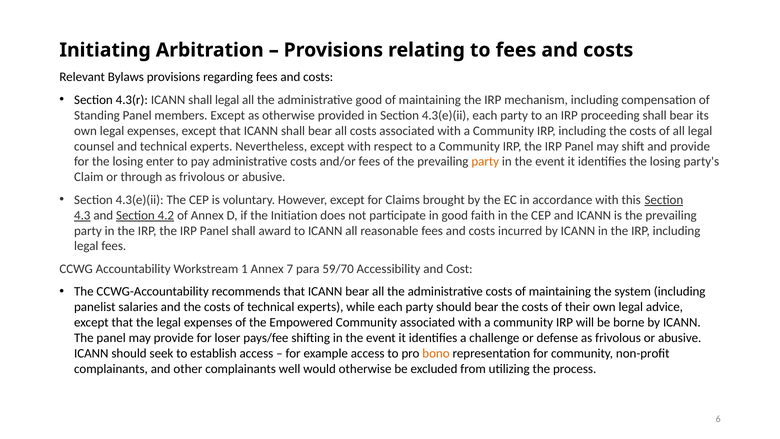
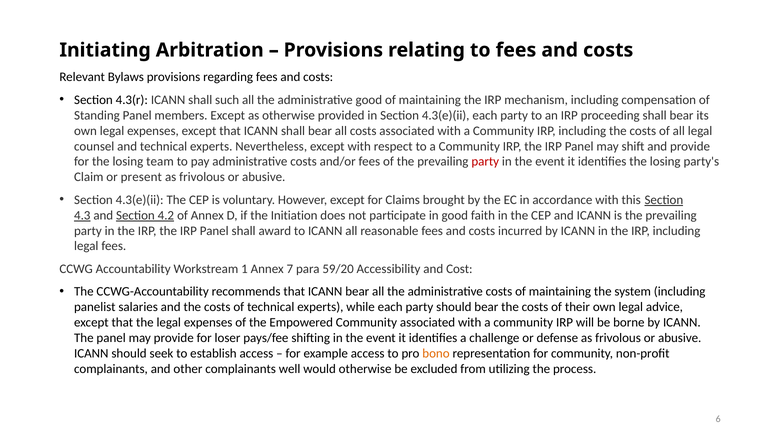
shall legal: legal -> such (227, 100)
enter: enter -> team (160, 162)
party colour: orange -> red (485, 162)
through: through -> present (141, 177)
59/70: 59/70 -> 59/20 (338, 269)
